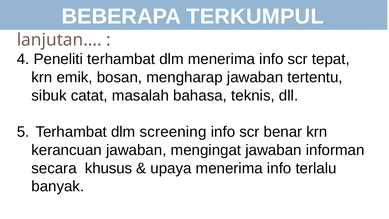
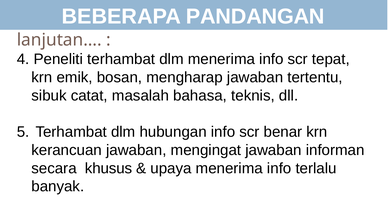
TERKUMPUL: TERKUMPUL -> PANDANGAN (255, 16)
screening: screening -> hubungan (173, 132)
